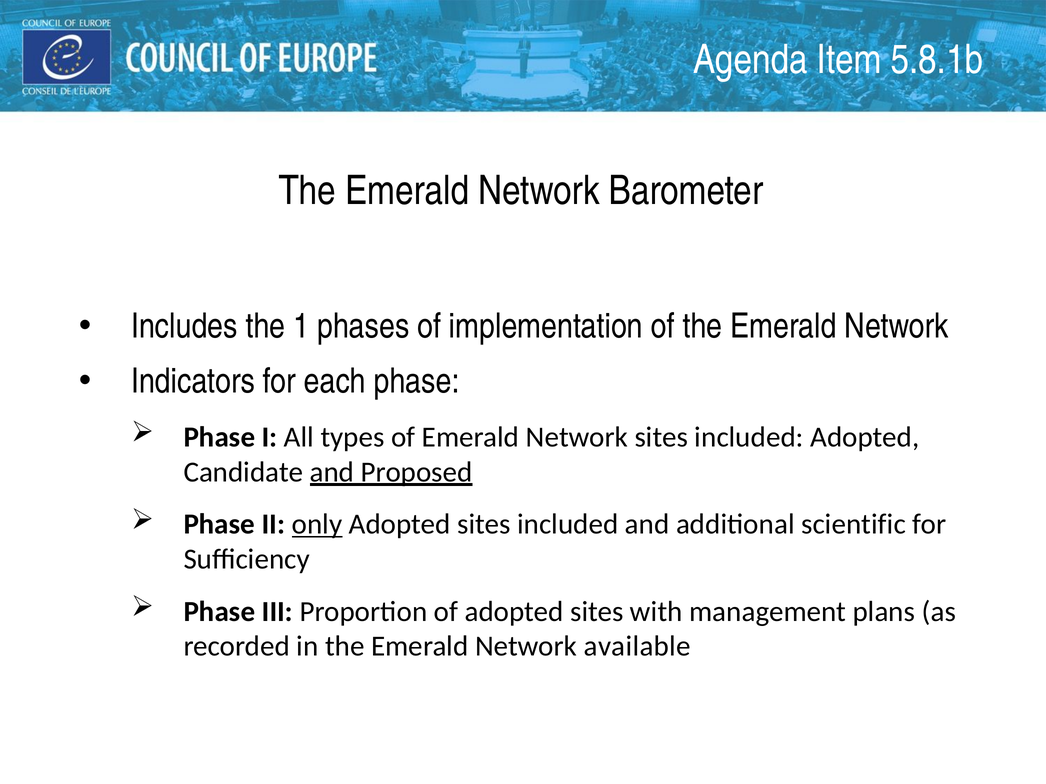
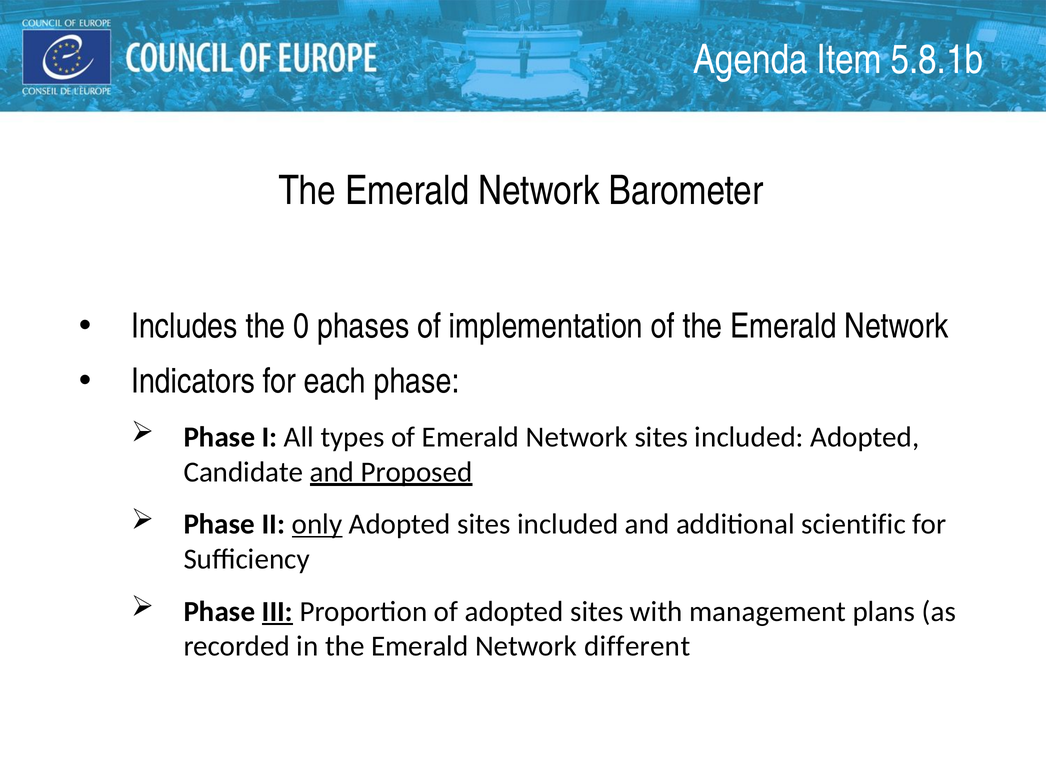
1: 1 -> 0 (301, 326)
III underline: none -> present (277, 612)
available: available -> different (637, 647)
